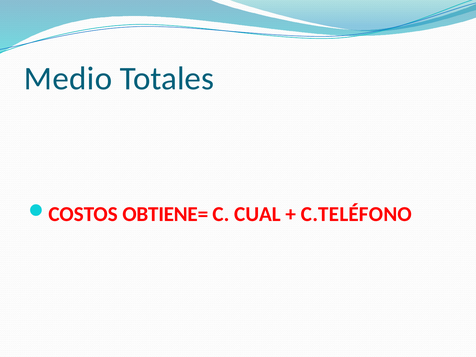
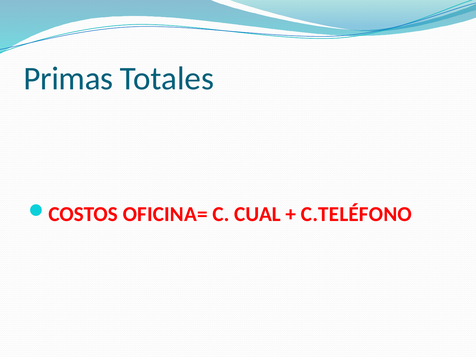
Medio: Medio -> Primas (68, 79)
OBTIENE=: OBTIENE= -> OFICINA= (165, 214)
